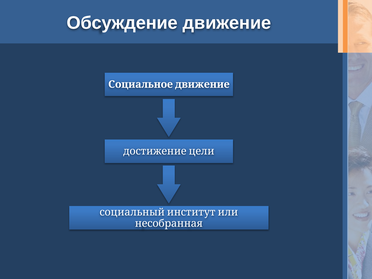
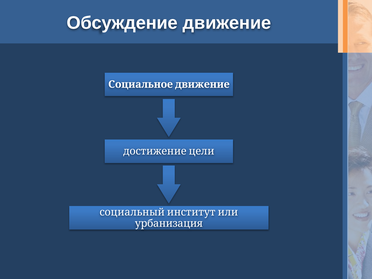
несобранная: несобранная -> урбанизация (169, 223)
